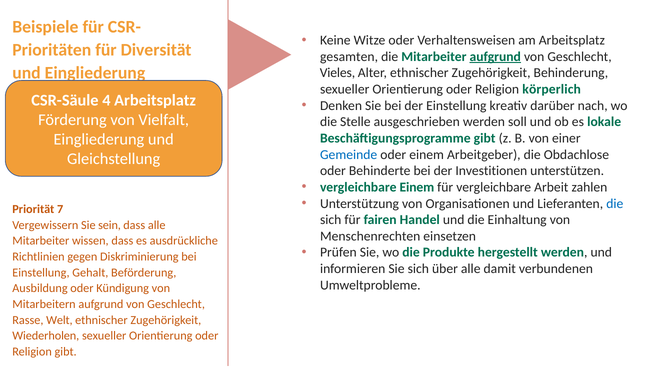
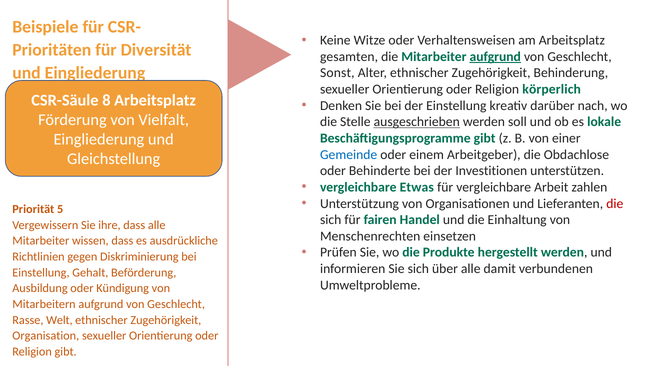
Vieles: Vieles -> Sonst (337, 73)
4: 4 -> 8 (106, 100)
ausgeschrieben underline: none -> present (417, 122)
vergleichbare Einem: Einem -> Etwas (417, 187)
die colour: blue -> red (615, 204)
7: 7 -> 5 (60, 209)
sein: sein -> ihre (110, 225)
Wiederholen: Wiederholen -> Organisation (46, 336)
